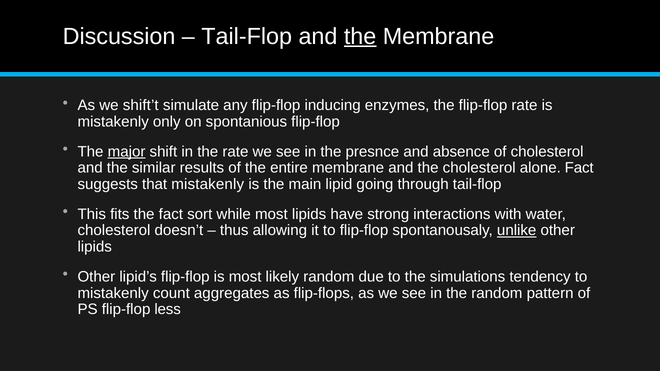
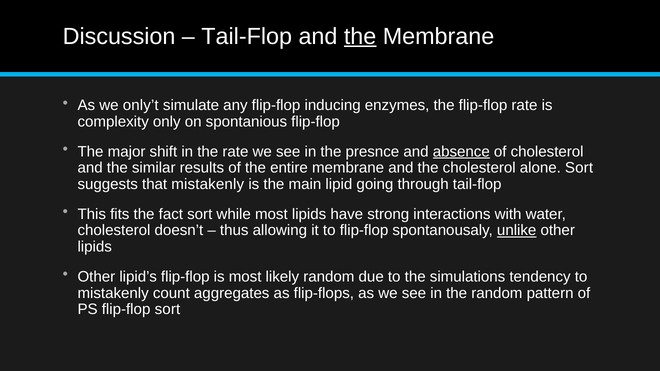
shift’t: shift’t -> only’t (141, 105)
mistakenly: mistakenly -> complexity (113, 122)
major underline: present -> none (127, 152)
absence underline: none -> present (461, 152)
alone Fact: Fact -> Sort (579, 168)
flip-flop less: less -> sort (167, 310)
